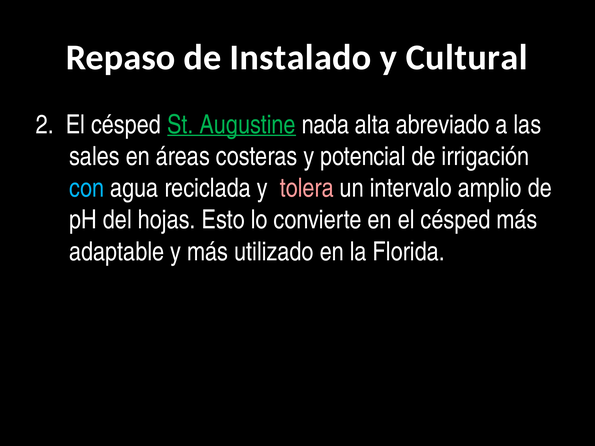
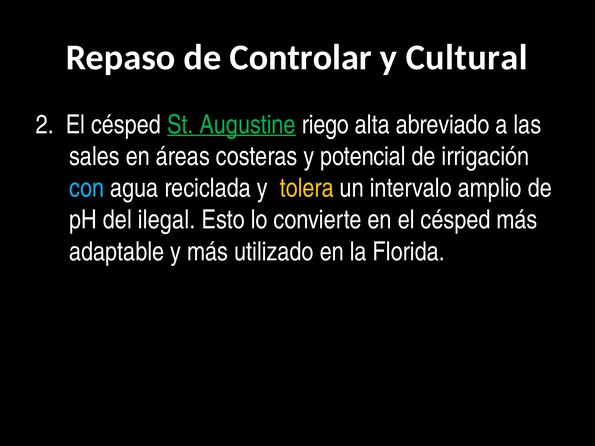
Instalado: Instalado -> Controlar (301, 58)
nada: nada -> riego (325, 125)
tolera colour: pink -> yellow (307, 188)
hojas: hojas -> ilegal (167, 220)
